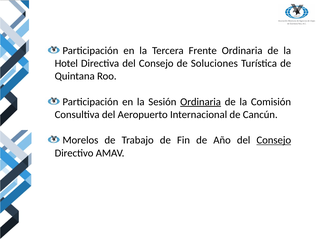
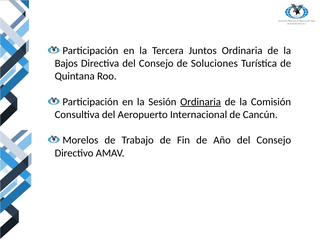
Frente: Frente -> Juntos (203, 51)
Hotel: Hotel -> Bajos (66, 63)
Consejo underline: present -> none (274, 140)
